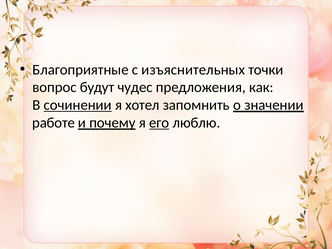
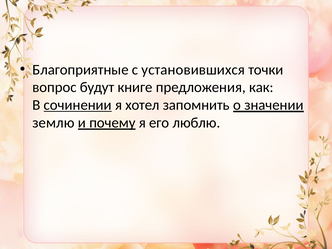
изъяснительных: изъяснительных -> установившихся (193, 70)
чудес: чудес -> книге (135, 87)
работе: работе -> землю (53, 123)
его underline: present -> none (159, 123)
